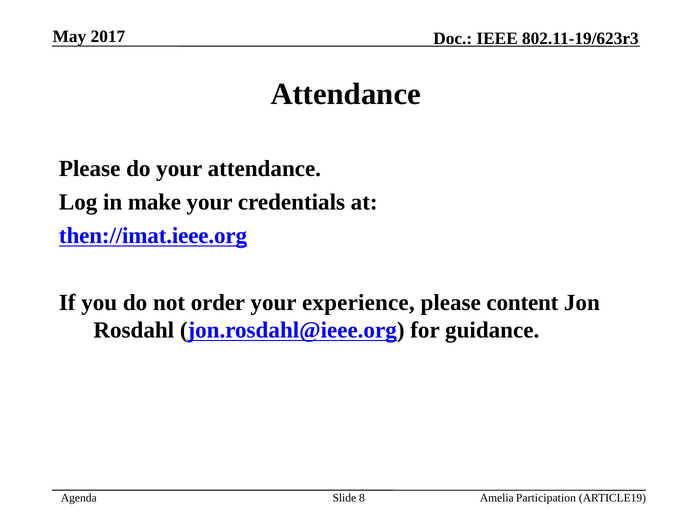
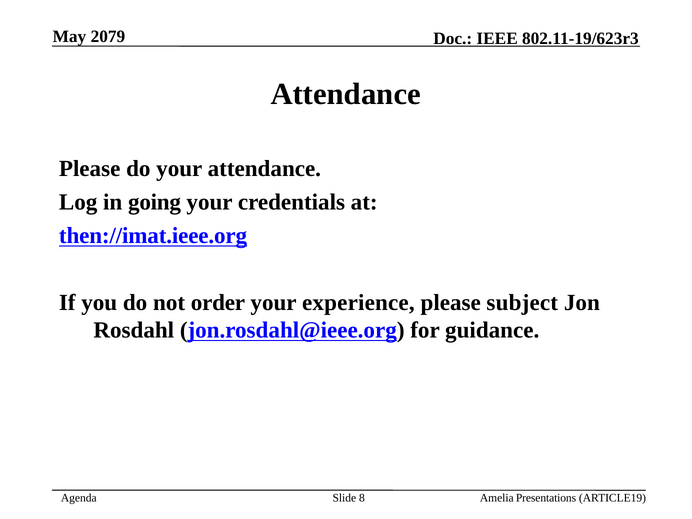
2017: 2017 -> 2079 (108, 37)
make: make -> going (155, 202)
content: content -> subject (522, 303)
Participation: Participation -> Presentations (546, 498)
